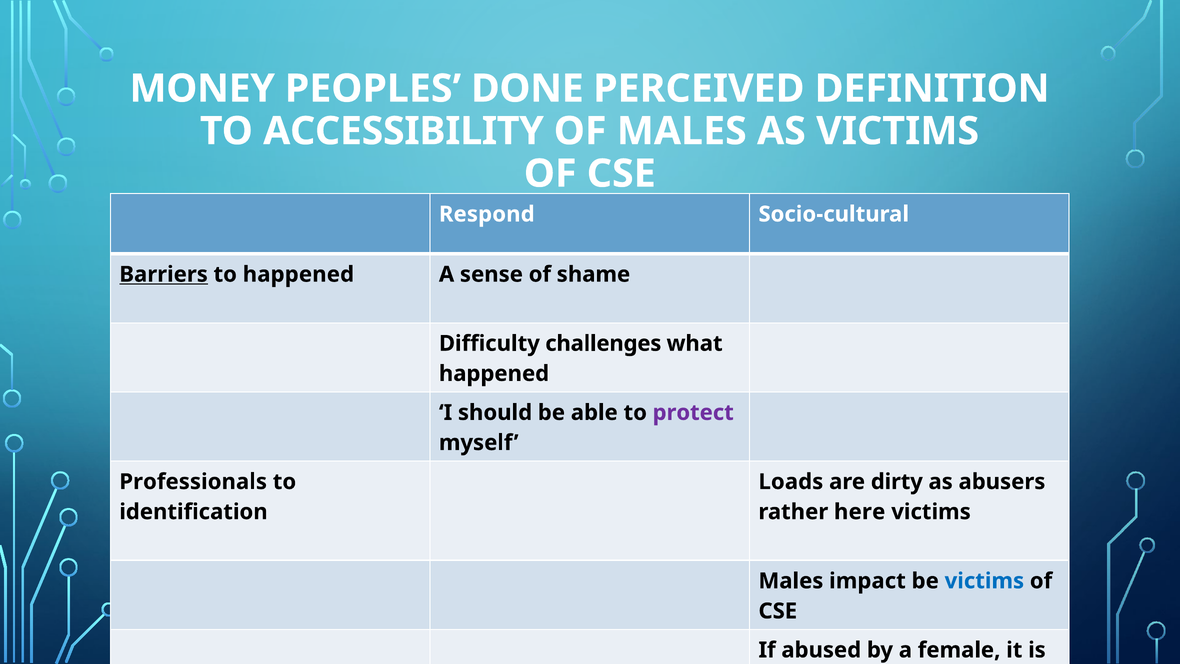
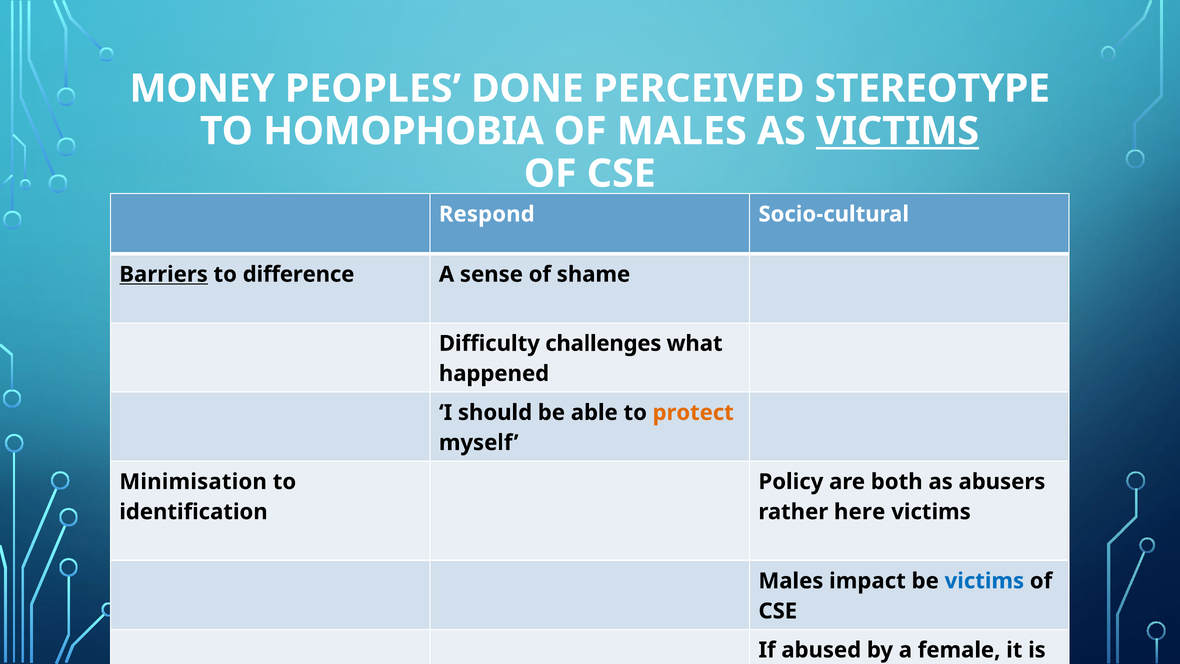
DEFINITION: DEFINITION -> STEREOTYPE (932, 89)
ACCESSIBILITY: ACCESSIBILITY -> HOMOPHOBIA (404, 131)
VICTIMS underline: none -> present (898, 131)
to happened: happened -> difference (299, 274)
protect colour: purple -> orange (693, 412)
Professionals: Professionals -> Minimisation (193, 482)
Loads: Loads -> Policy (791, 482)
dirty: dirty -> both (897, 482)
